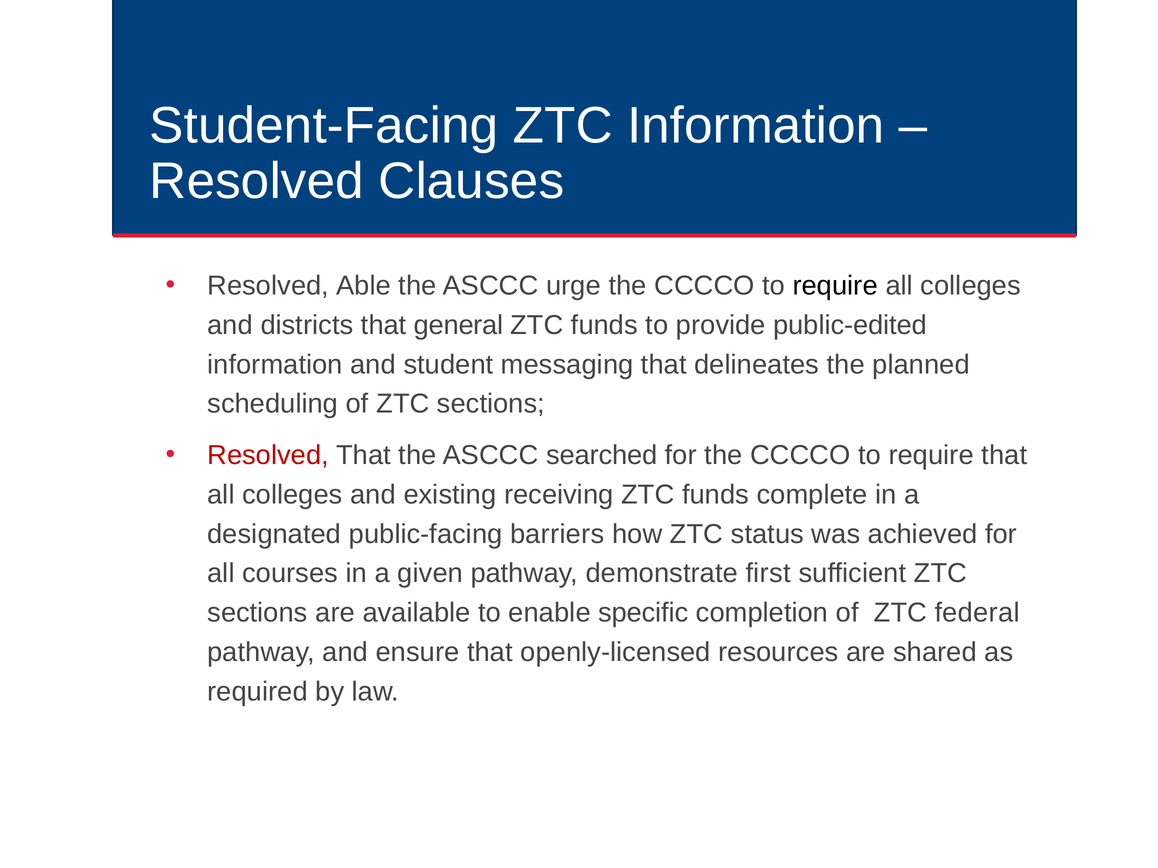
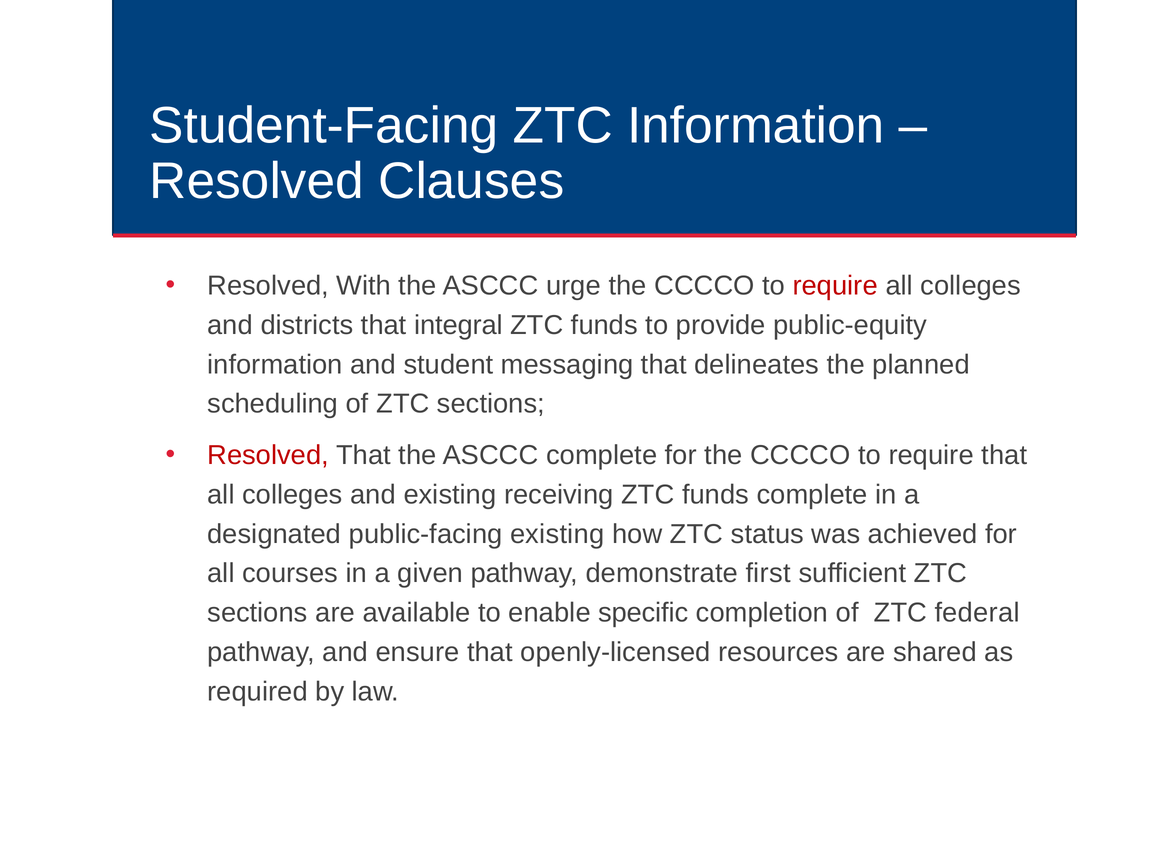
Able: Able -> With (364, 286)
require colour: black -> red (835, 286)
general: general -> integral (458, 325)
public-edited: public-edited -> public-equity (850, 325)
ASCCC searched: searched -> complete (602, 456)
public-facing barriers: barriers -> existing (557, 534)
